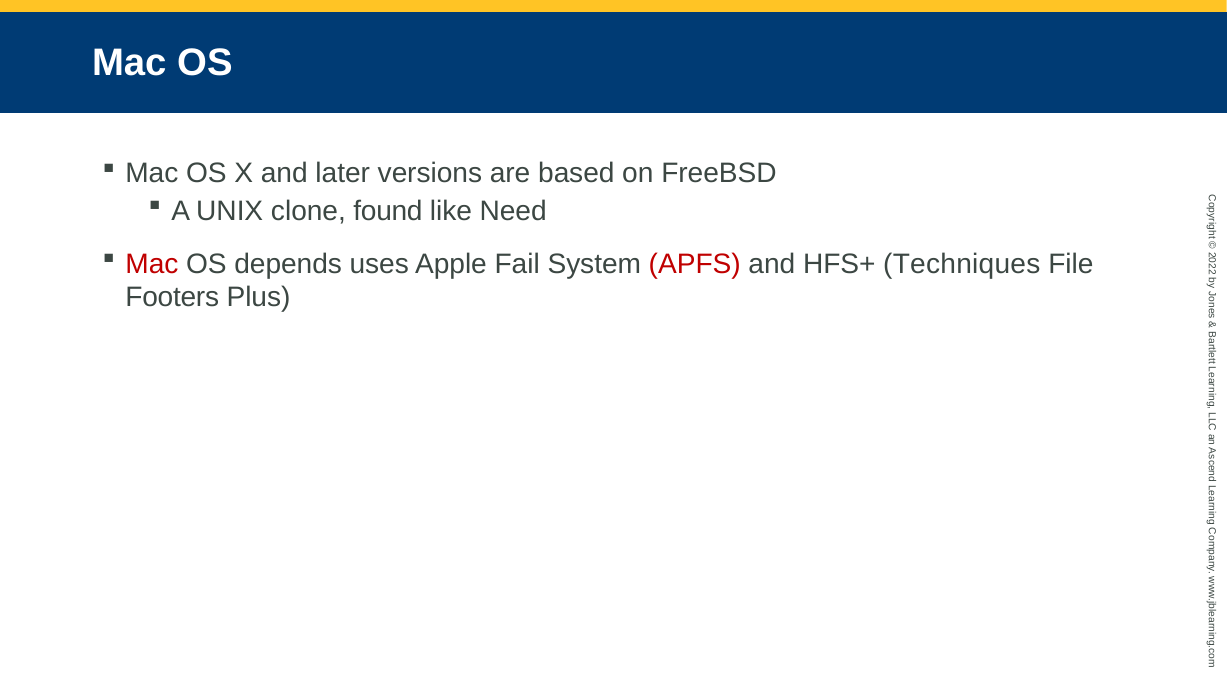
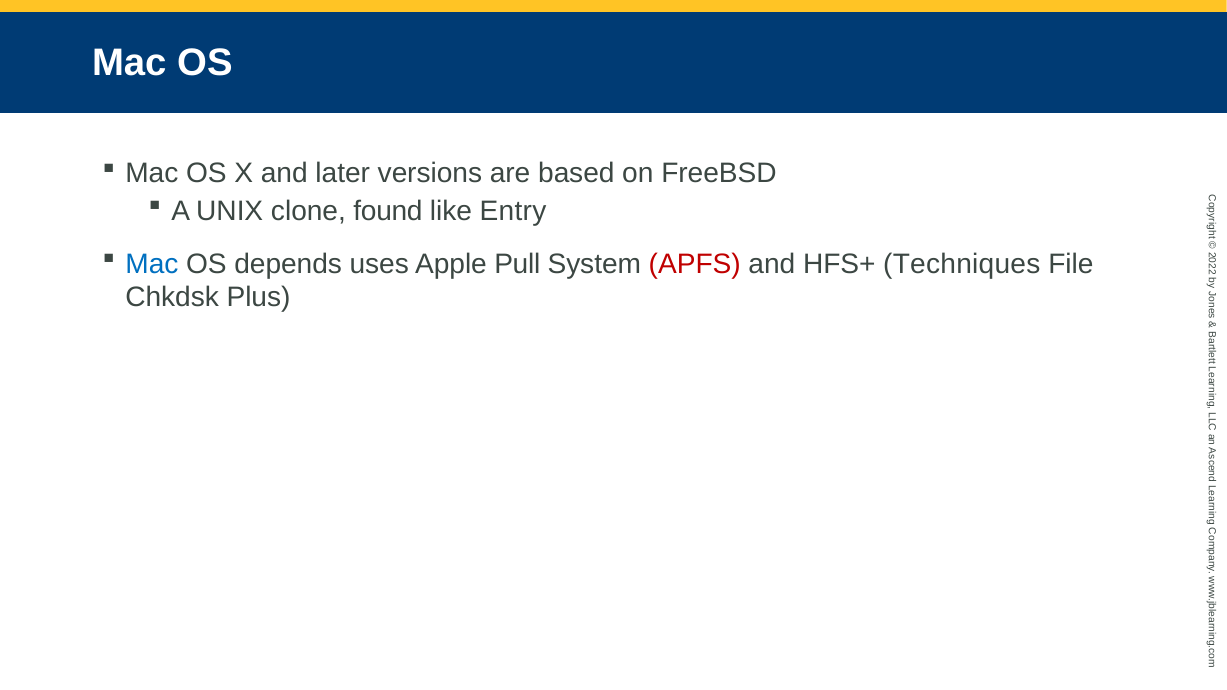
Need: Need -> Entry (513, 211)
Mac colour: red -> blue (152, 264)
Fail: Fail -> Pull (517, 264)
Footers: Footers -> Chkdsk (172, 298)
